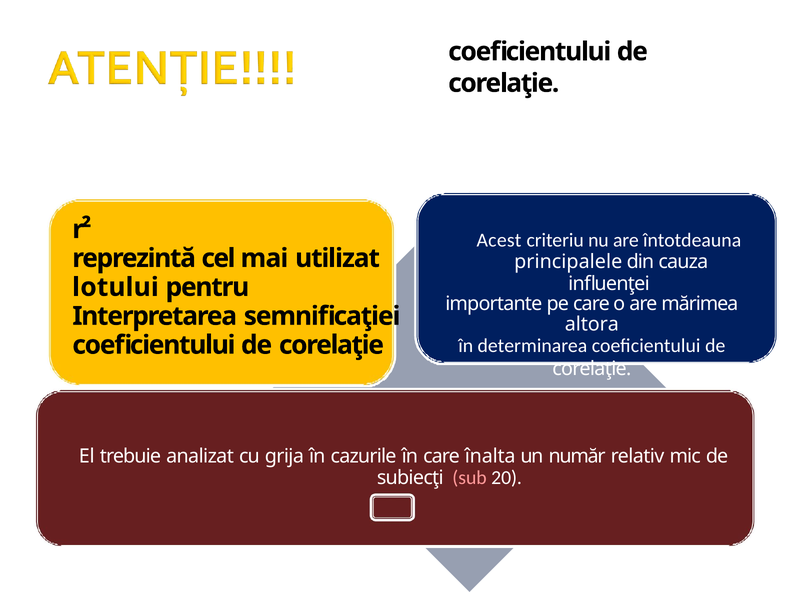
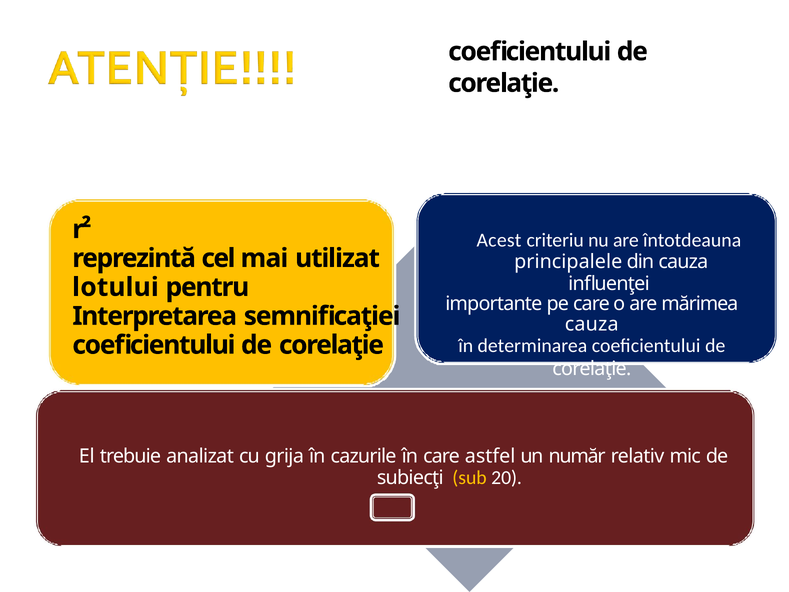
altora: altora -> cauza (592, 324)
înalta: înalta -> astfel (490, 456)
sub colour: pink -> yellow (470, 478)
